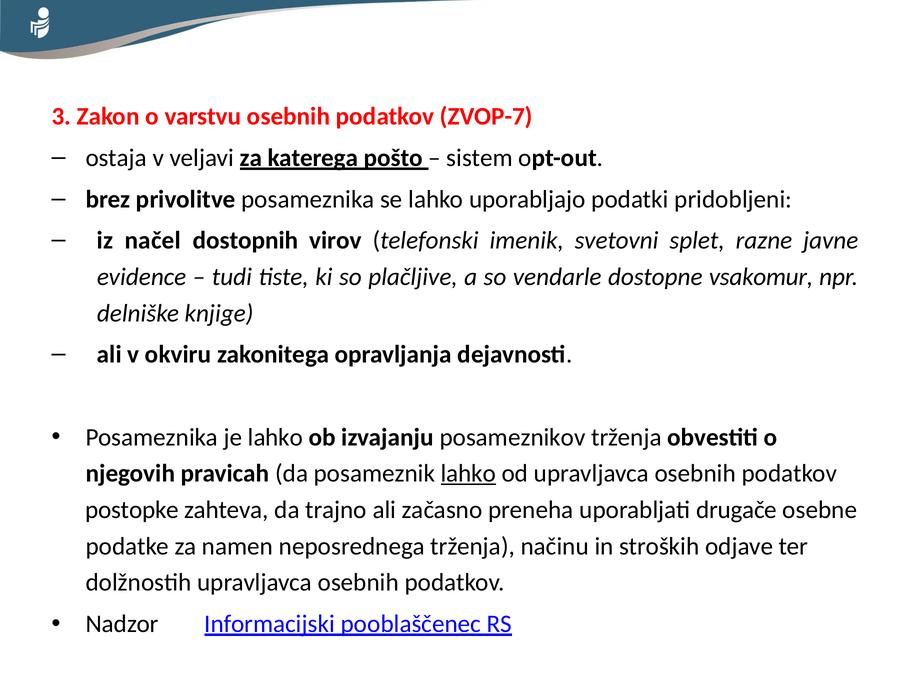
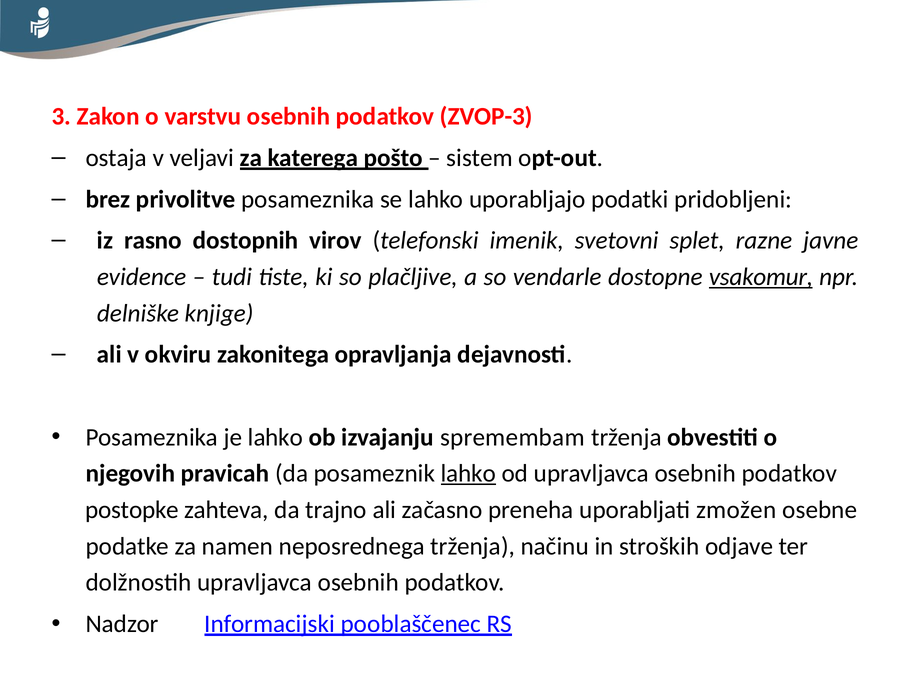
ZVOP-7: ZVOP-7 -> ZVOP-3 (486, 116)
načel: načel -> rasno (153, 240)
vsakomur underline: none -> present (761, 277)
posameznikov: posameznikov -> spremembam (512, 437)
drugače: drugače -> zmožen (736, 509)
